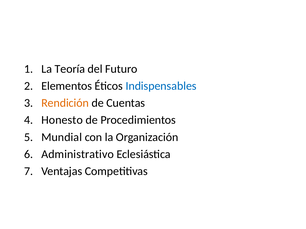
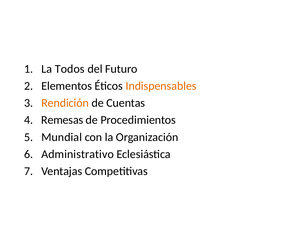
Teoría: Teoría -> Todos (70, 69)
Indispensables colour: blue -> orange (161, 86)
Honesto: Honesto -> Remesas (62, 120)
